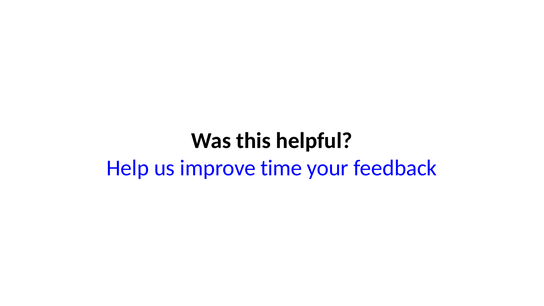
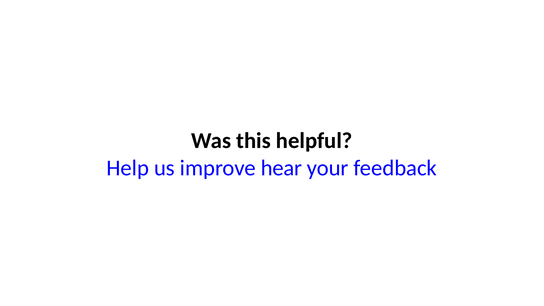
time: time -> hear (281, 168)
